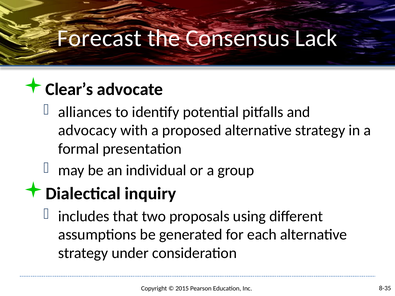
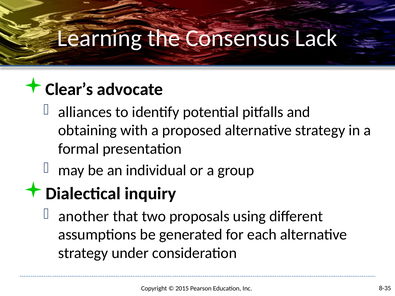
Forecast: Forecast -> Learning (100, 38)
advocacy: advocacy -> obtaining (88, 131)
includes: includes -> another (84, 216)
